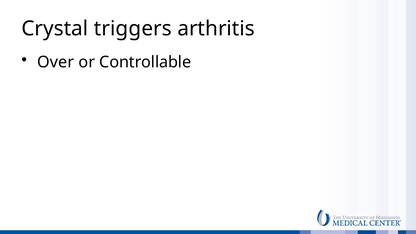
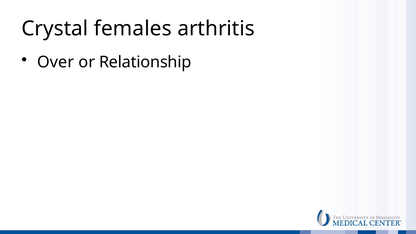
triggers: triggers -> females (133, 29)
Controllable: Controllable -> Relationship (145, 62)
